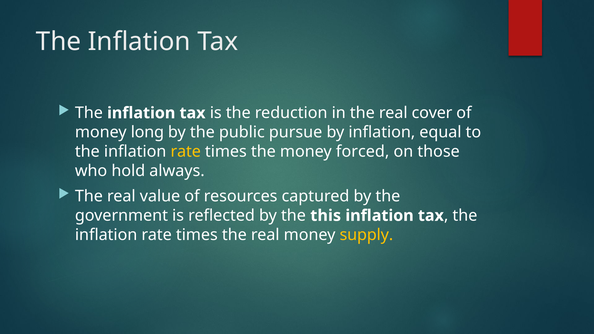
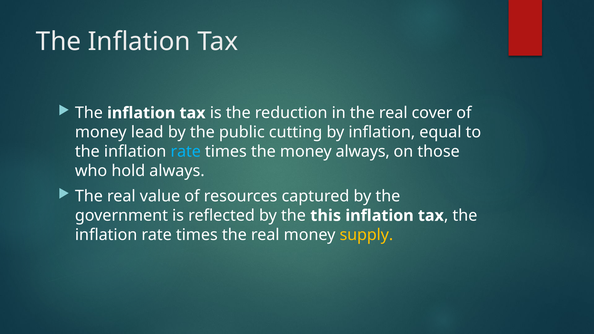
long: long -> lead (147, 132)
pursue: pursue -> cutting (296, 132)
rate colour: yellow -> light blue (186, 152)
money forced: forced -> always (363, 152)
